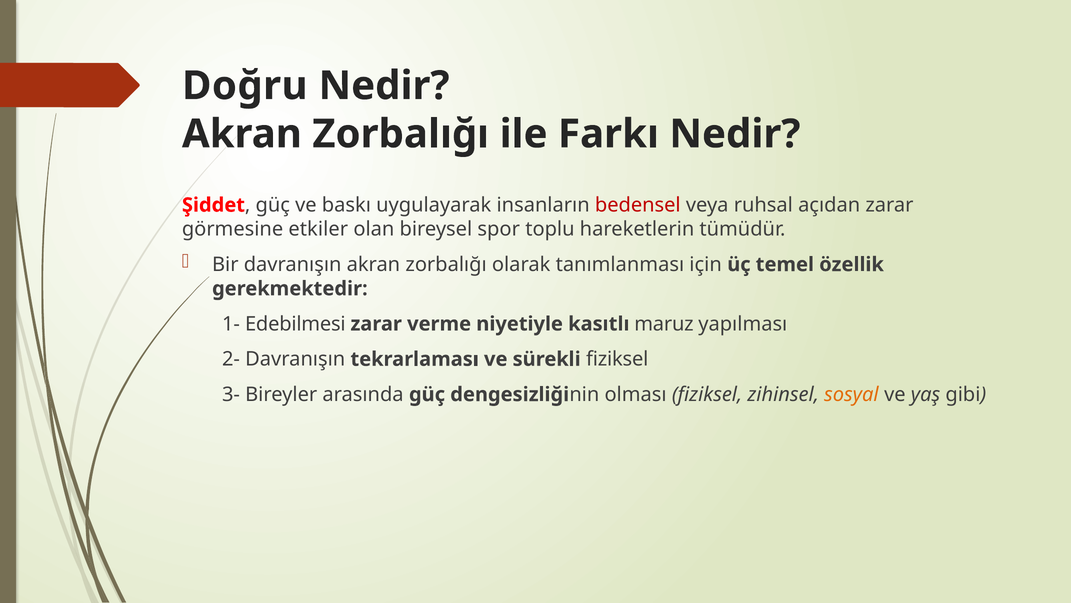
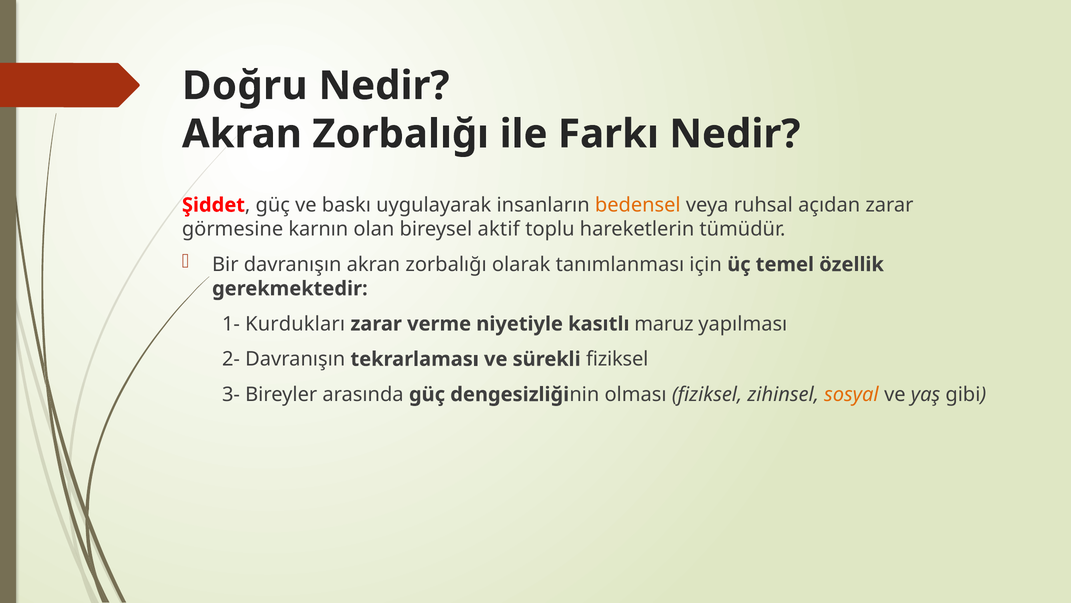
bedensel colour: red -> orange (638, 205)
etkiler: etkiler -> karnın (318, 229)
spor: spor -> aktif (499, 229)
Edebilmesi: Edebilmesi -> Kurdukları (295, 324)
